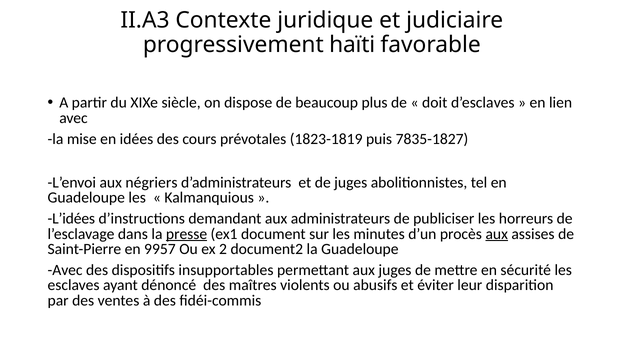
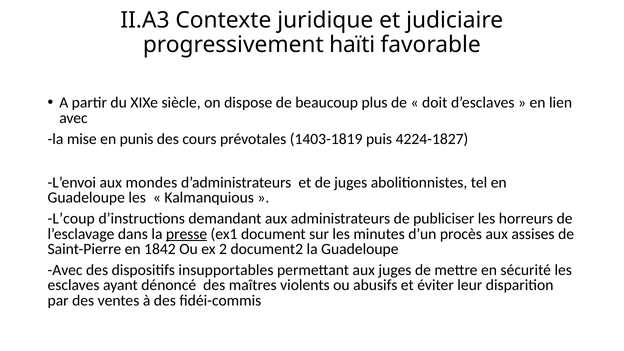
idées: idées -> punis (137, 139)
1823-1819: 1823-1819 -> 1403-1819 (326, 139)
7835-1827: 7835-1827 -> 4224-1827 (432, 139)
négriers: négriers -> mondes (151, 183)
L’idées: L’idées -> L’coup (71, 219)
aux underline: present -> none (497, 234)
9957: 9957 -> 1842 (160, 249)
